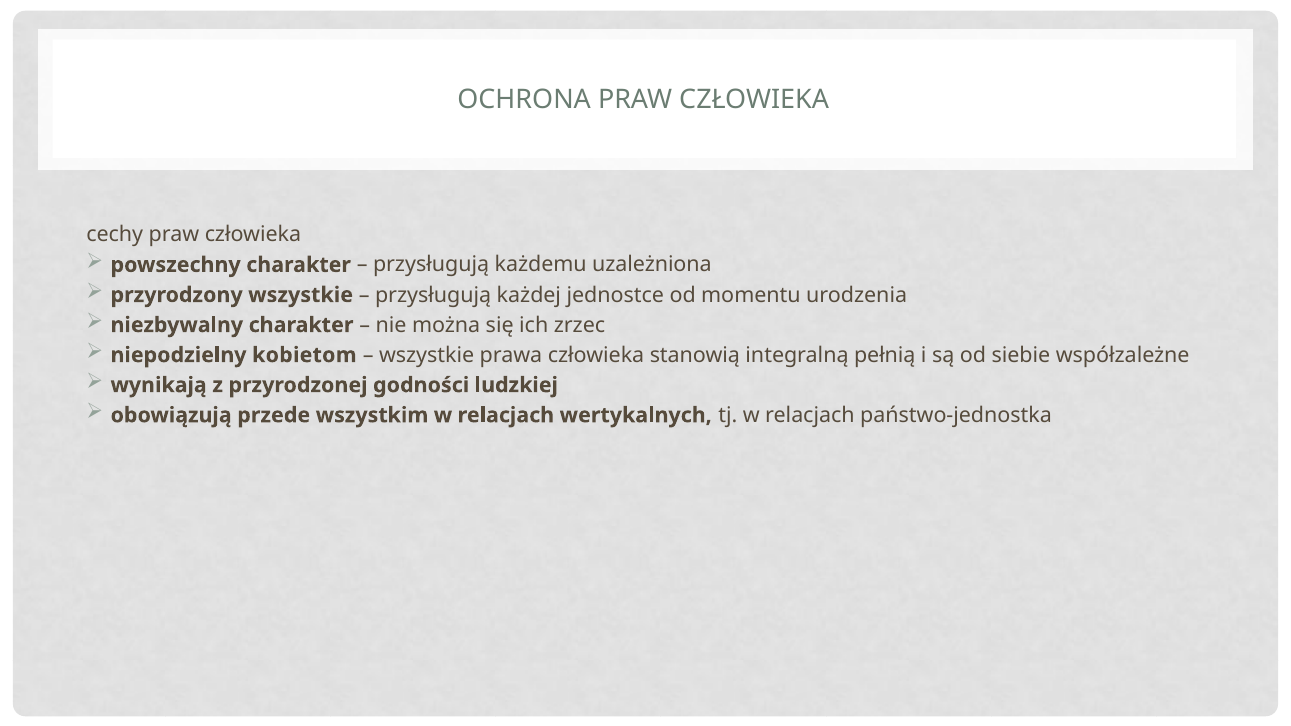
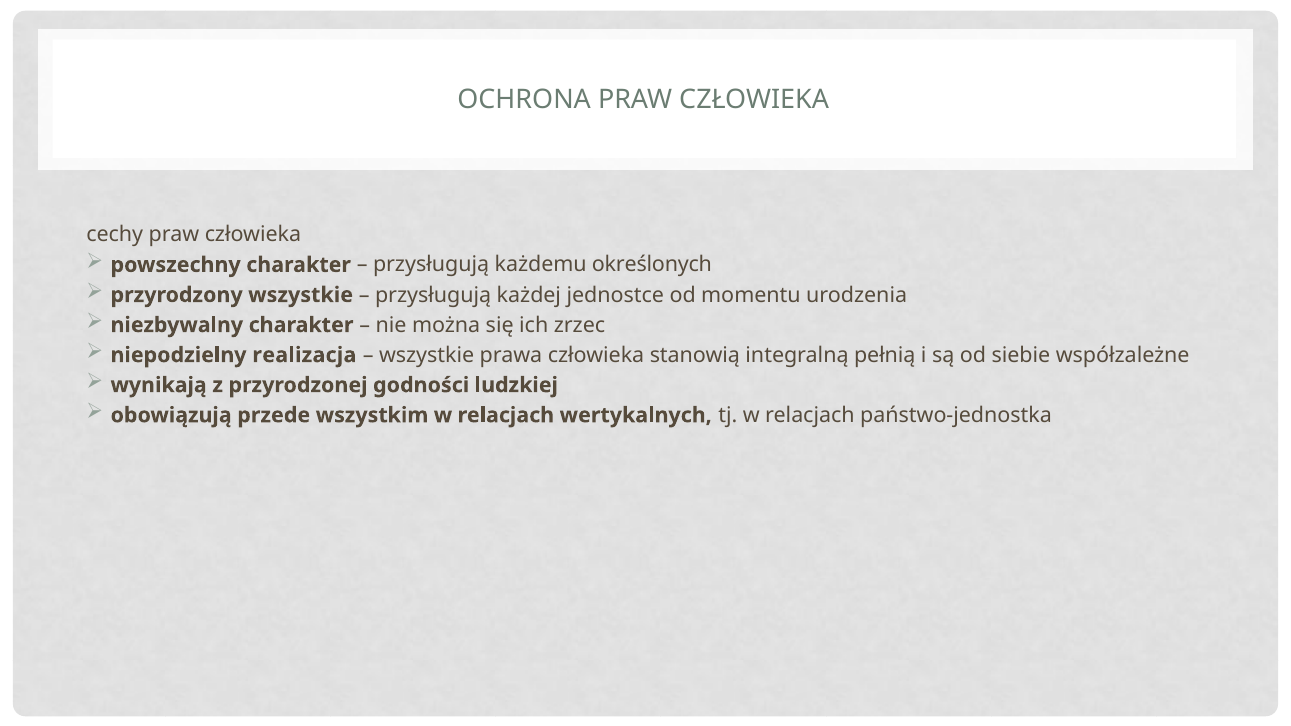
uzależniona: uzależniona -> określonych (652, 265)
kobietom: kobietom -> realizacja (304, 355)
